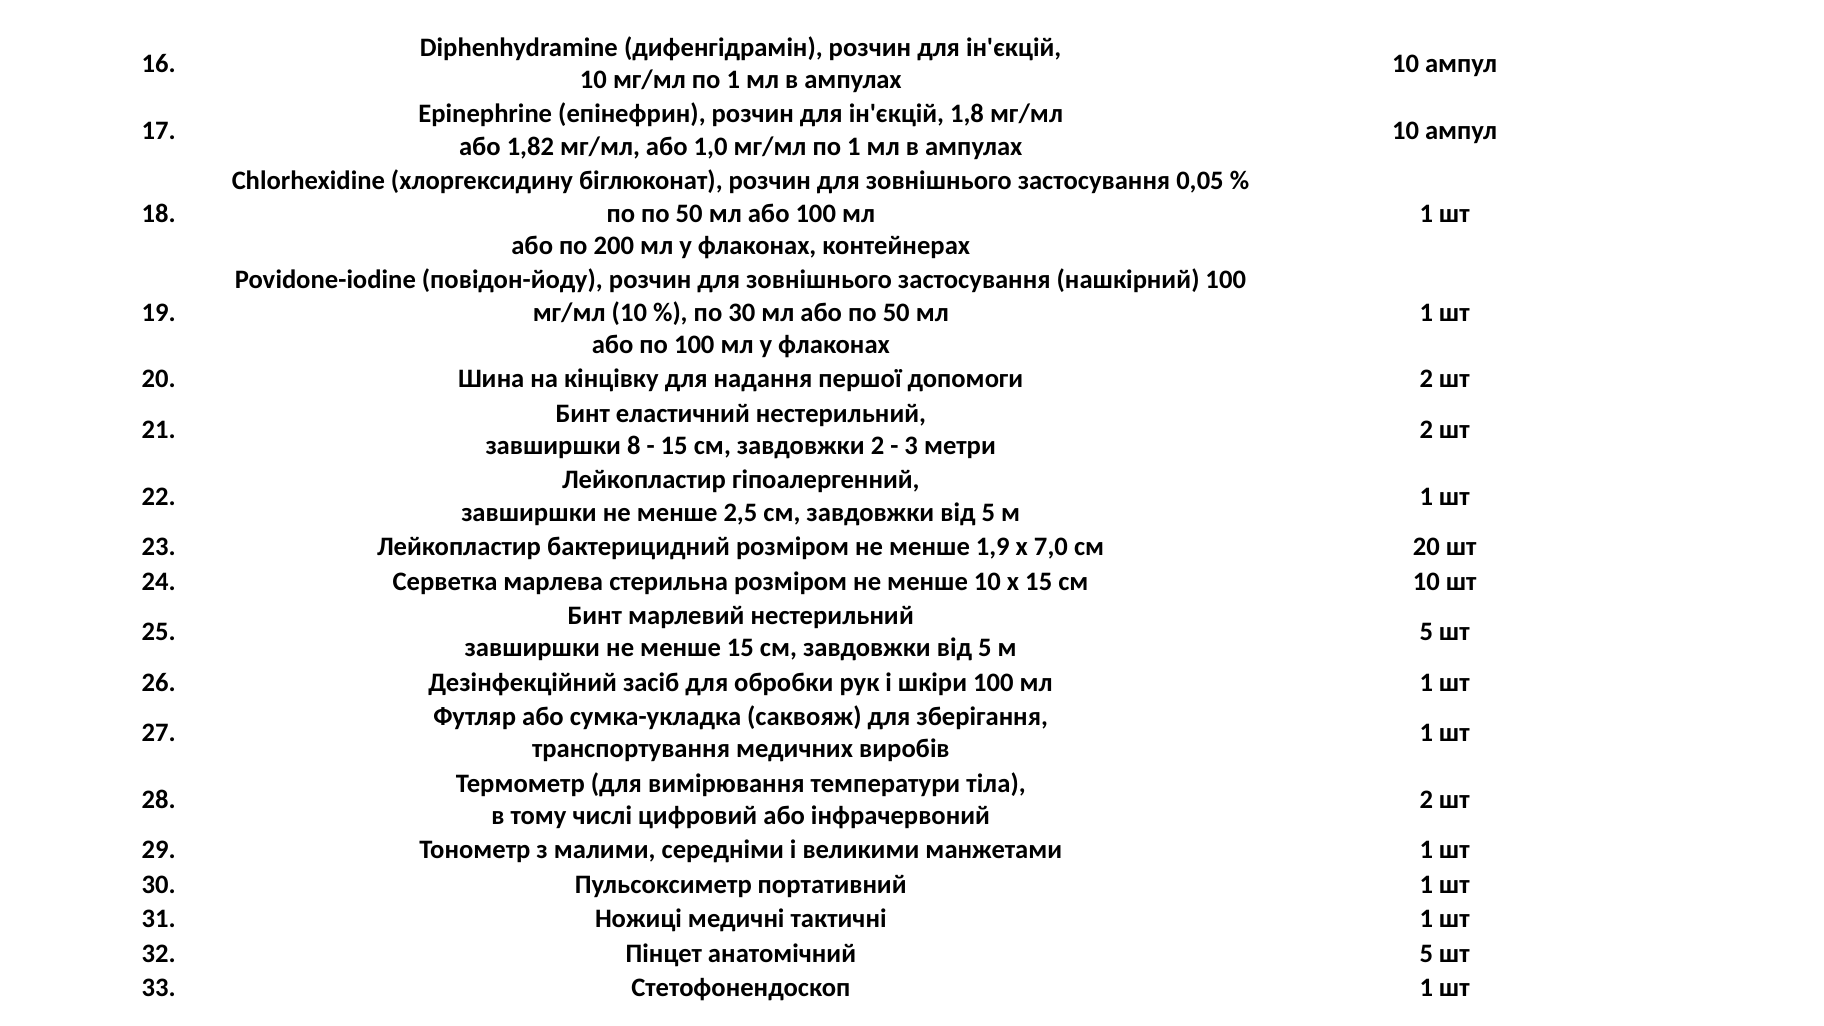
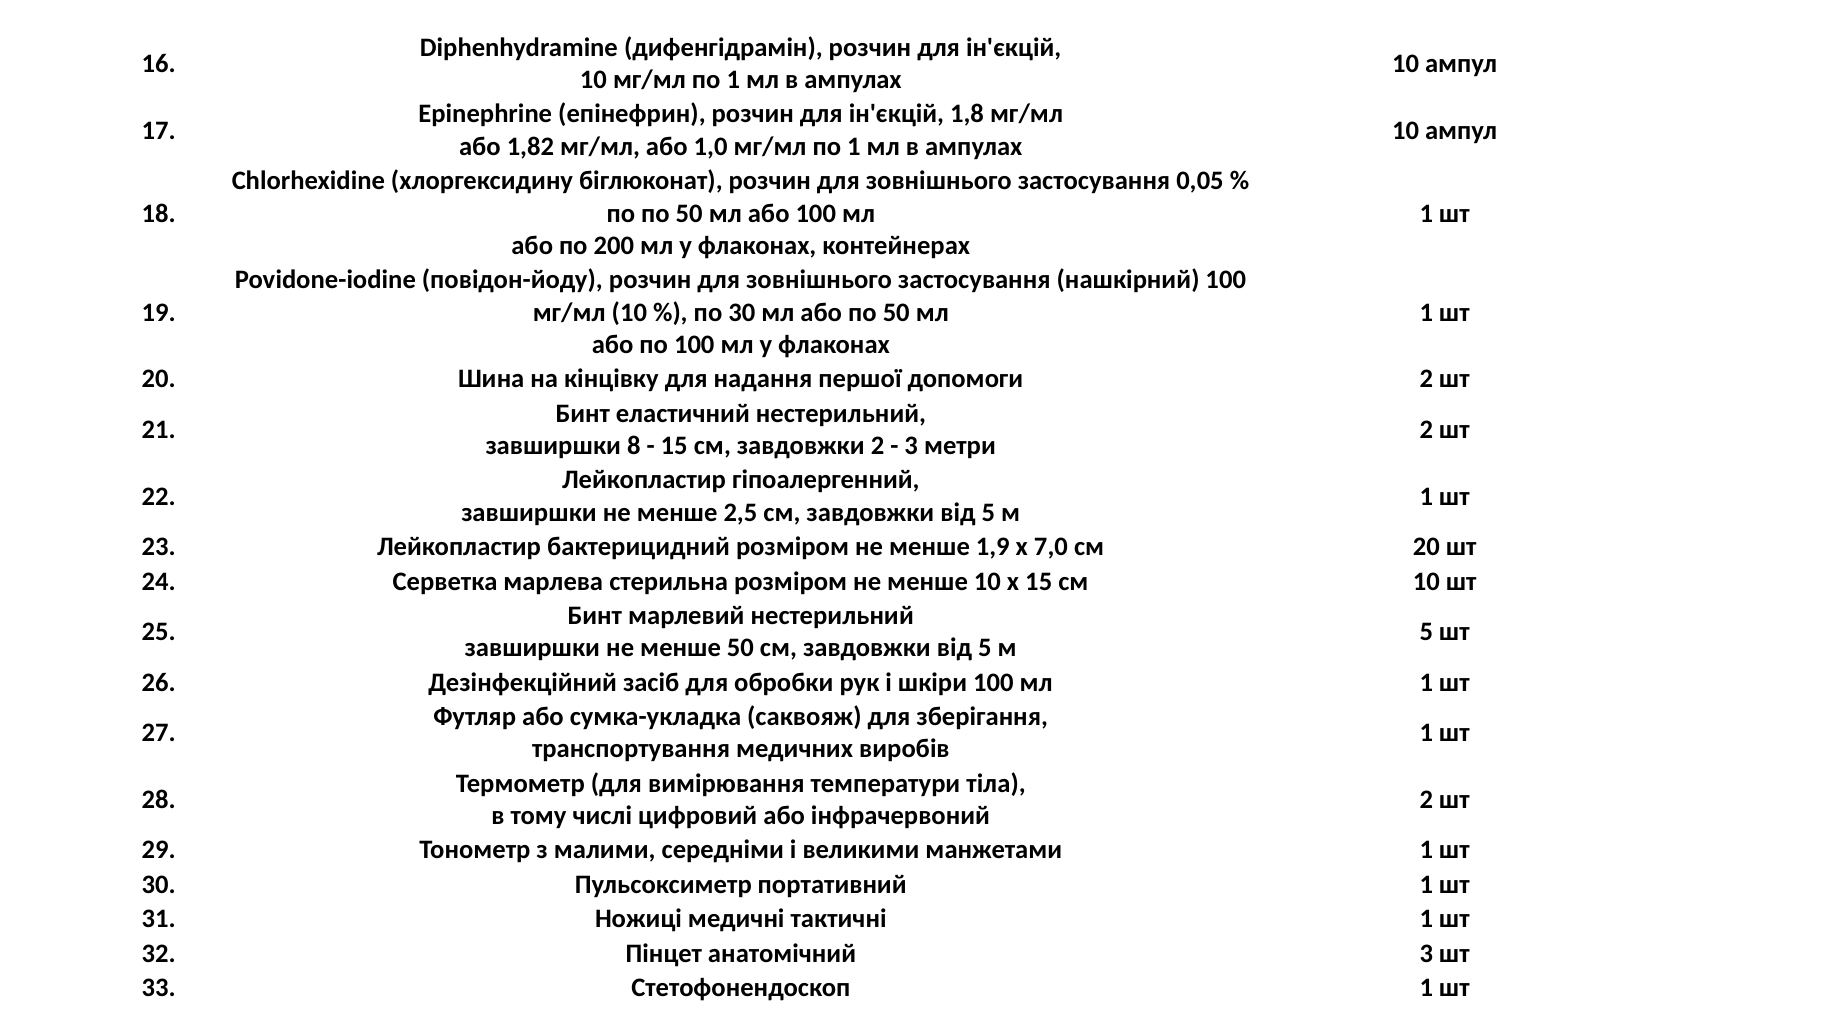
менше 15: 15 -> 50 (740, 648)
анатомічний 5: 5 -> 3 (1426, 953)
